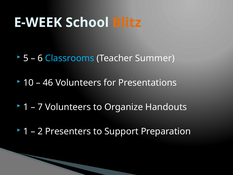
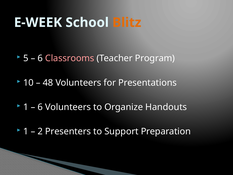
Classrooms colour: light blue -> pink (70, 58)
Summer: Summer -> Program (155, 58)
46: 46 -> 48 (48, 83)
7: 7 -> 6 (40, 107)
